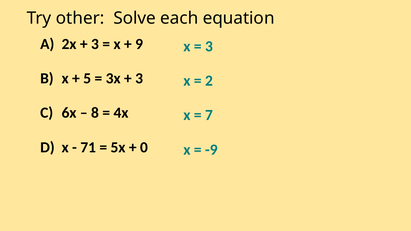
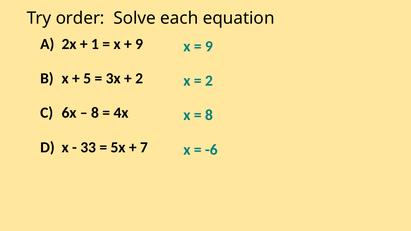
other: other -> order (80, 18)
3: 3 -> 1 (95, 44)
3: 3 -> 9 (209, 46)
3: 3 -> 2 (139, 78)
7: 7 -> 8 (209, 115)
71: 71 -> 33 (88, 147)
0: 0 -> 7 (144, 147)
-9: -9 -> -6 (211, 150)
